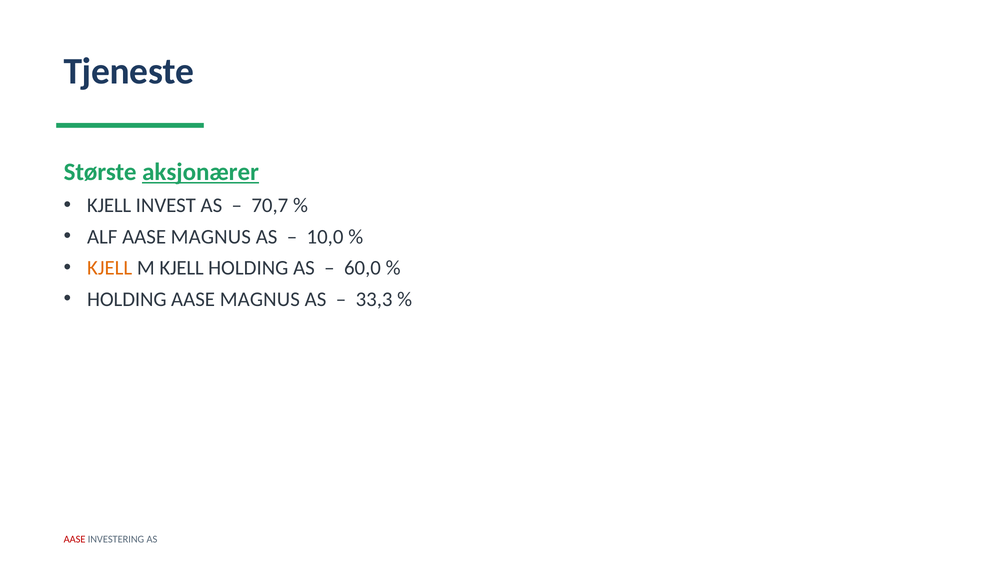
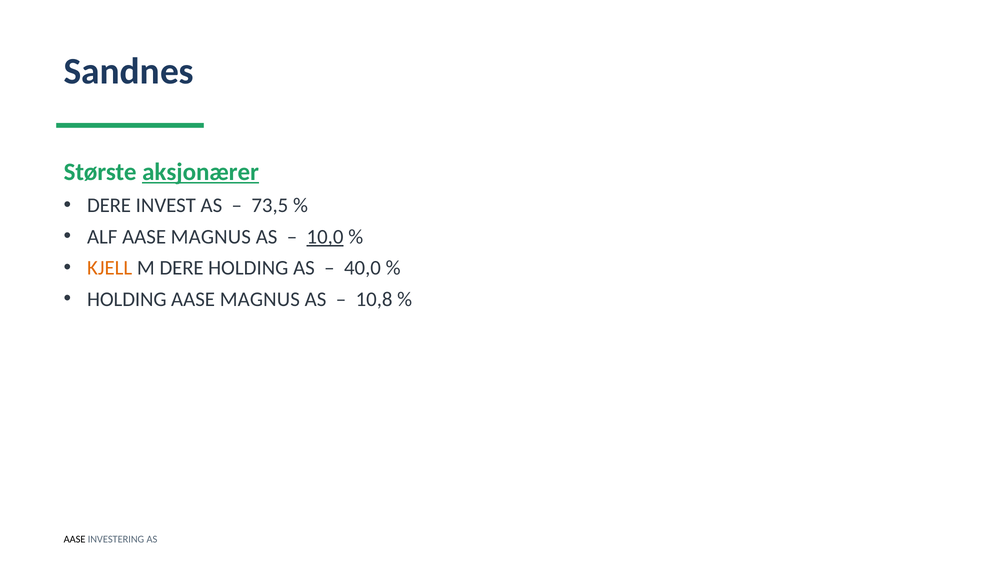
Tjeneste: Tjeneste -> Sandnes (129, 71)
KJELL: KJELL -> DERE (109, 206)
70,7: 70,7 -> 73,5 (270, 206)
10,0 underline: none -> present (325, 237)
M KJELL: KJELL -> DERE (182, 268)
60,0: 60,0 -> 40,0 (362, 268)
33,3: 33,3 -> 10,8 (374, 299)
AASE colour: red -> black (75, 540)
